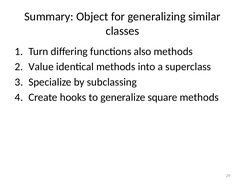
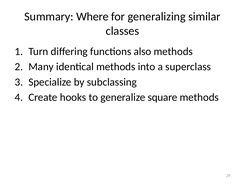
Object: Object -> Where (92, 17)
Value: Value -> Many (41, 67)
